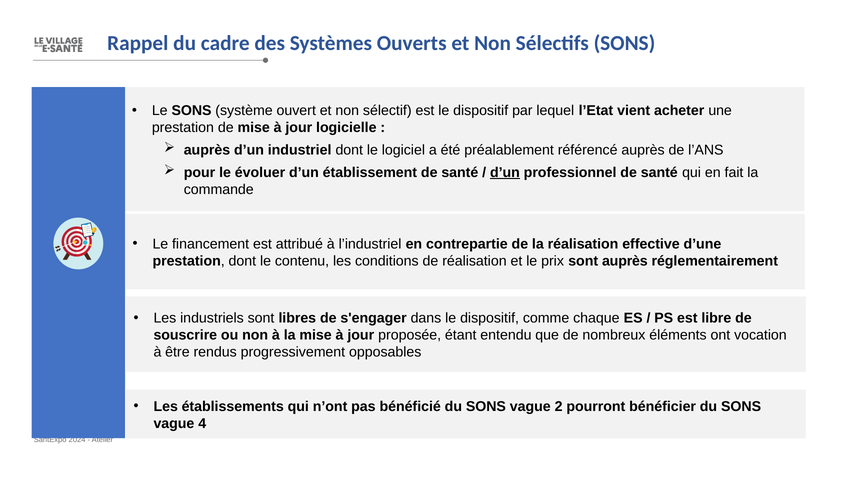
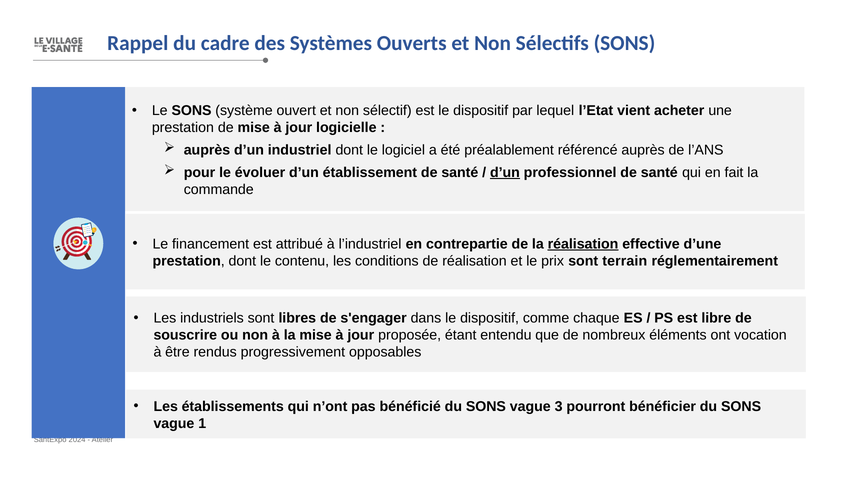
réalisation underline: none -> present (583, 244)
sont auprès: auprès -> terrain (625, 261)
2: 2 -> 3 (559, 406)
4: 4 -> 1 (202, 423)
